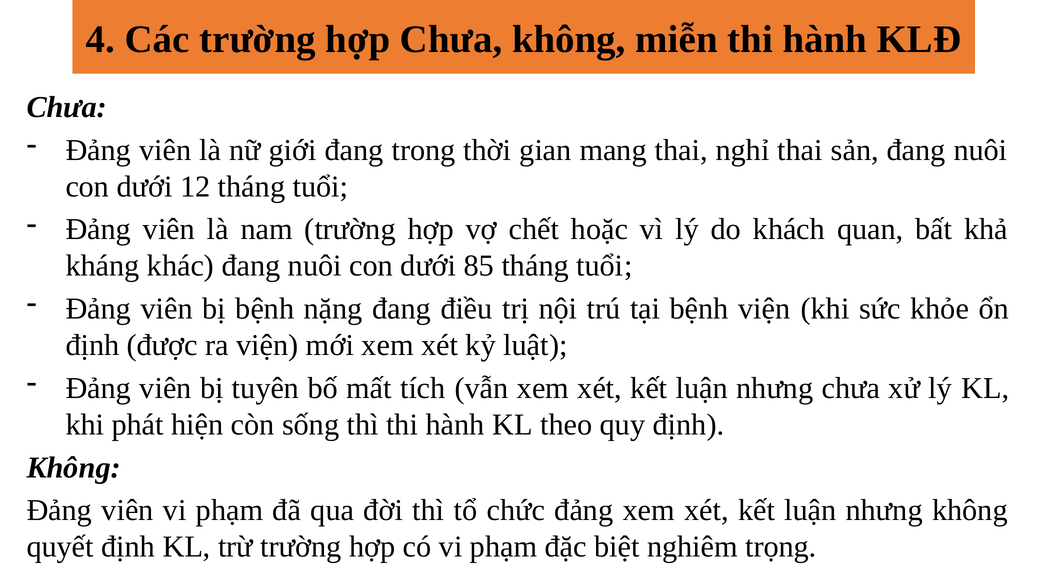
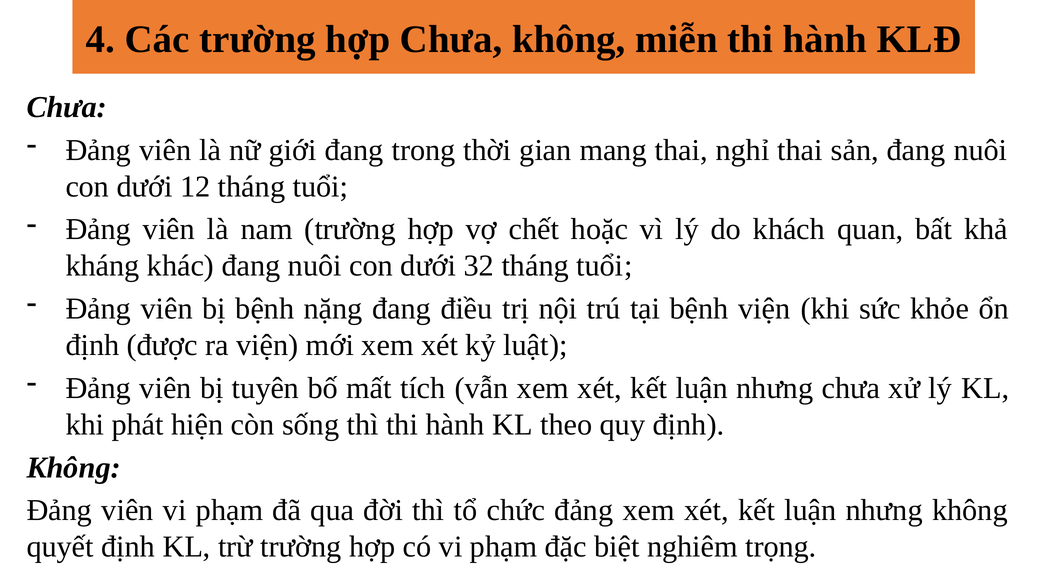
85: 85 -> 32 (479, 266)
